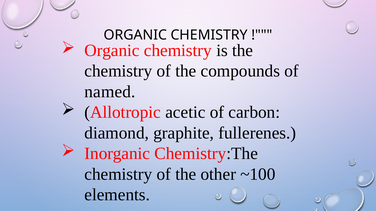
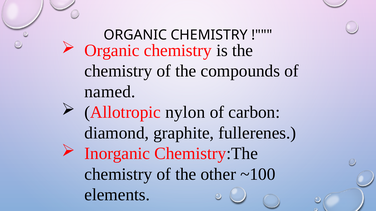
acetic: acetic -> nylon (185, 113)
